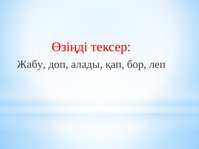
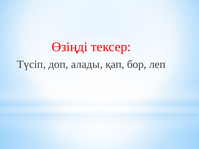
Жабу: Жабу -> Түсіп (31, 64)
